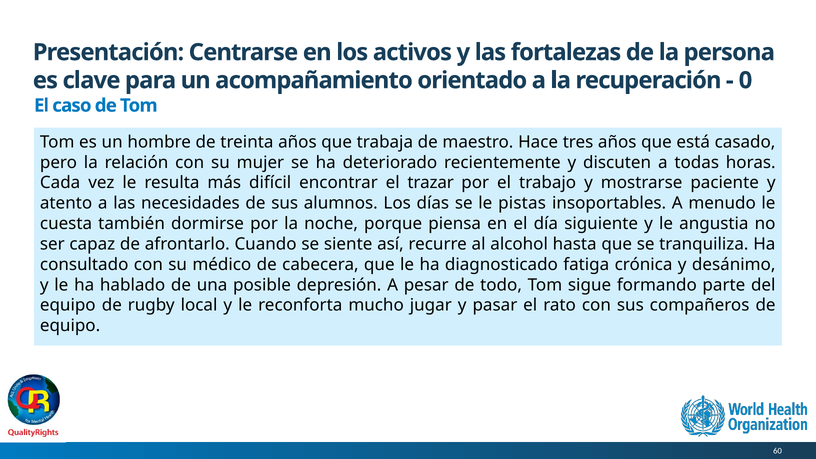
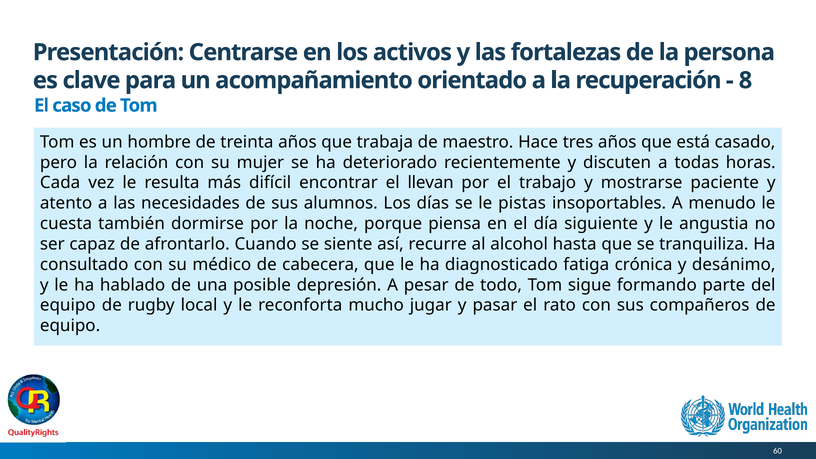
0: 0 -> 8 (745, 80)
trazar: trazar -> llevan (431, 183)
